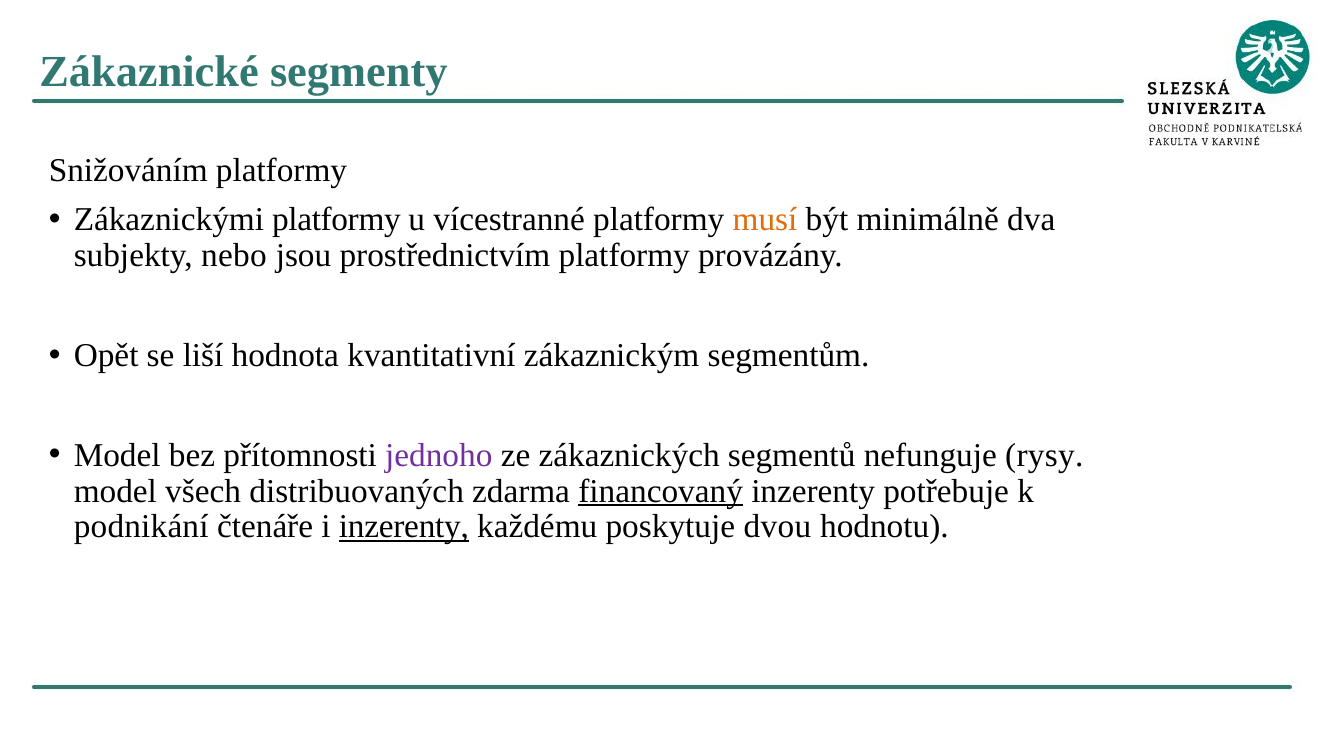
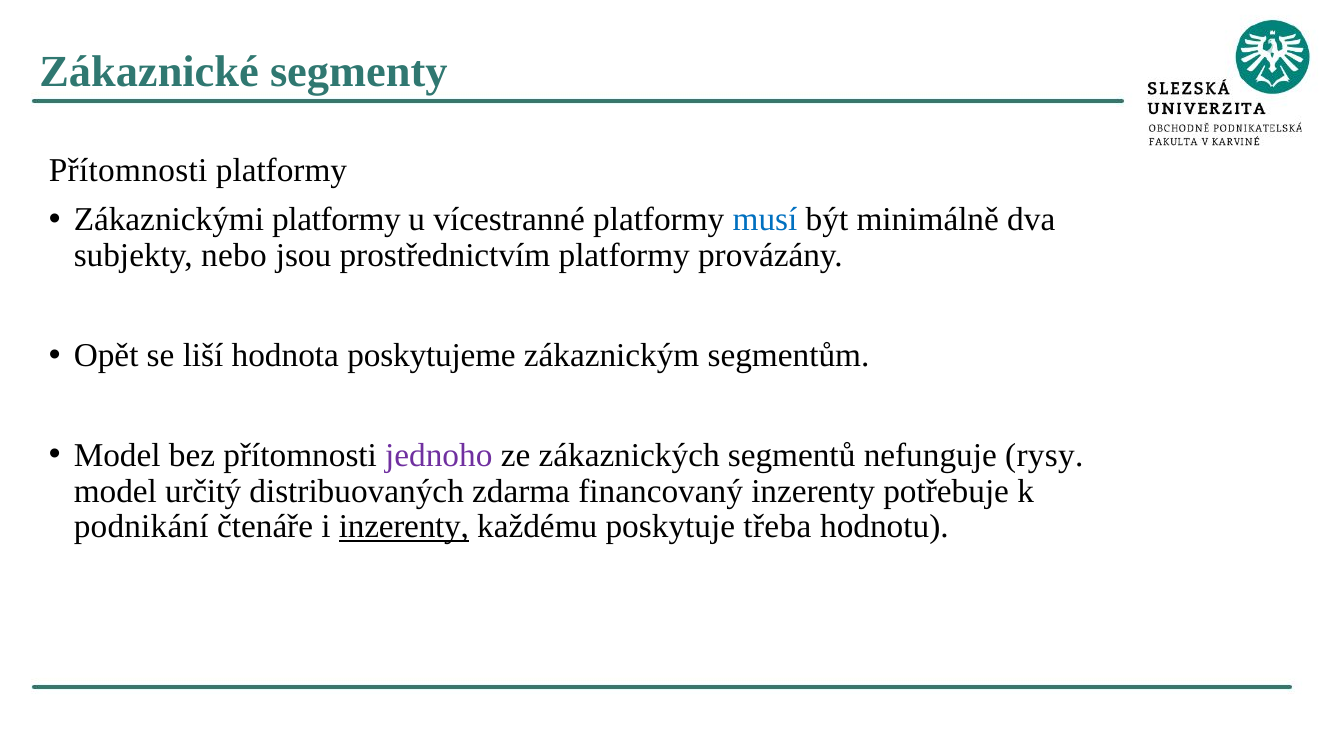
Snižováním: Snižováním -> Přítomnosti (128, 170)
musí colour: orange -> blue (765, 220)
kvantitativní: kvantitativní -> poskytujeme (432, 356)
všech: všech -> určitý (203, 491)
financovaný underline: present -> none (661, 491)
dvou: dvou -> třeba (777, 527)
